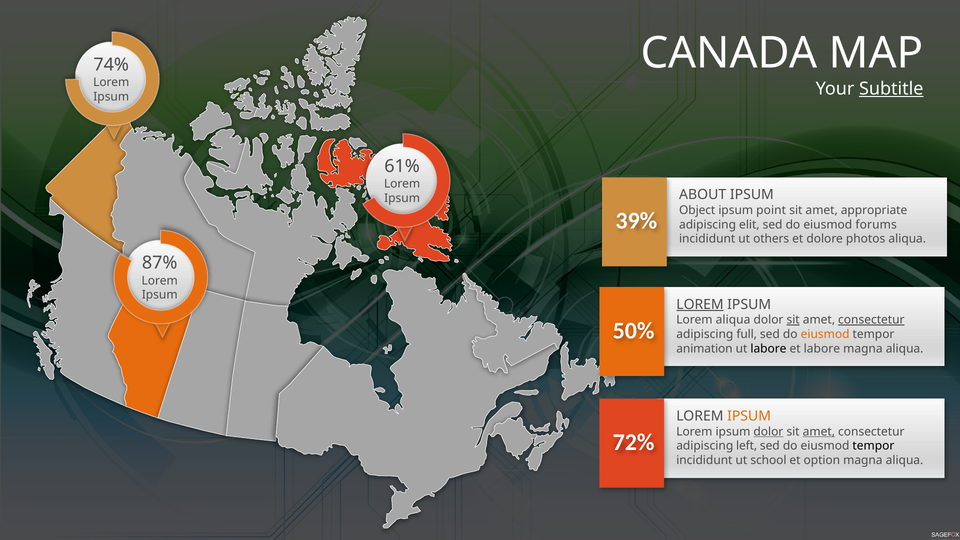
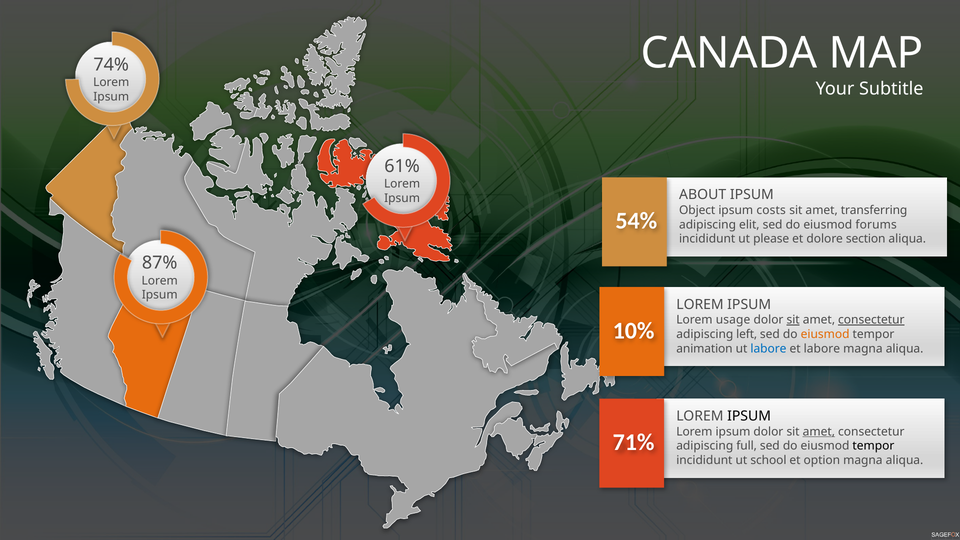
Subtitle underline: present -> none (891, 89)
point: point -> costs (771, 210)
appropriate: appropriate -> transferring (874, 210)
39%: 39% -> 54% (636, 221)
others: others -> please (771, 239)
photos: photos -> section (866, 239)
LOREM underline: present -> none (700, 304)
Lorem aliqua: aliqua -> usage (733, 320)
50%: 50% -> 10% (634, 331)
full: full -> left (747, 334)
labore colour: black -> blue (768, 349)
IPSUM colour: orange -> black (749, 416)
dolor underline: present -> none (768, 432)
72%: 72% -> 71% (634, 442)
left: left -> full (747, 446)
